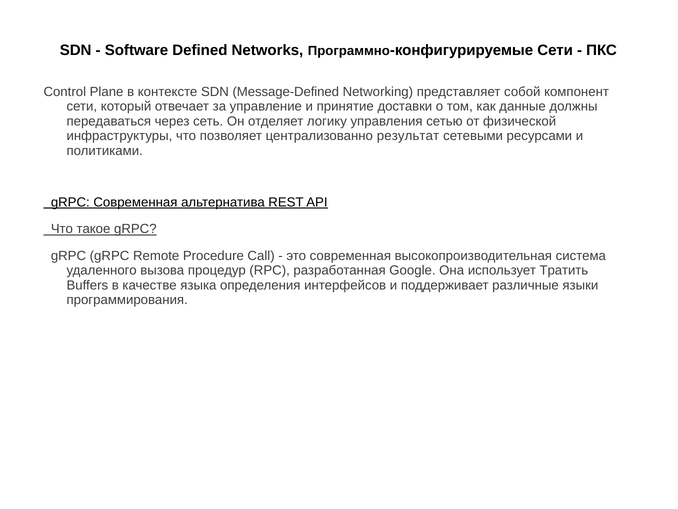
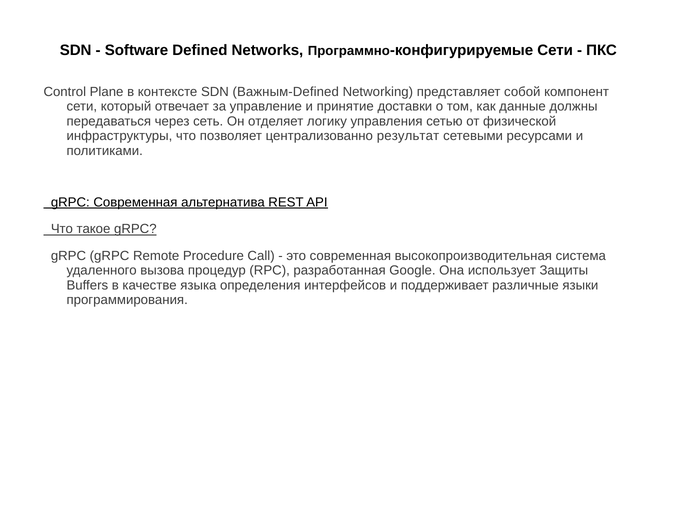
Message-Defined: Message-Defined -> Важным-Defined (286, 92)
Тратить: Тратить -> Защиты (564, 270)
